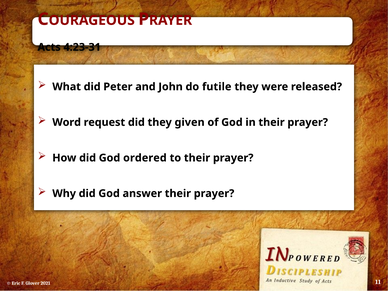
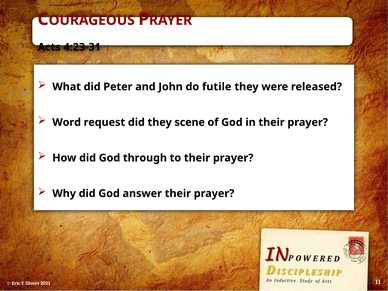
given: given -> scene (190, 122)
ordered: ordered -> through (145, 158)
